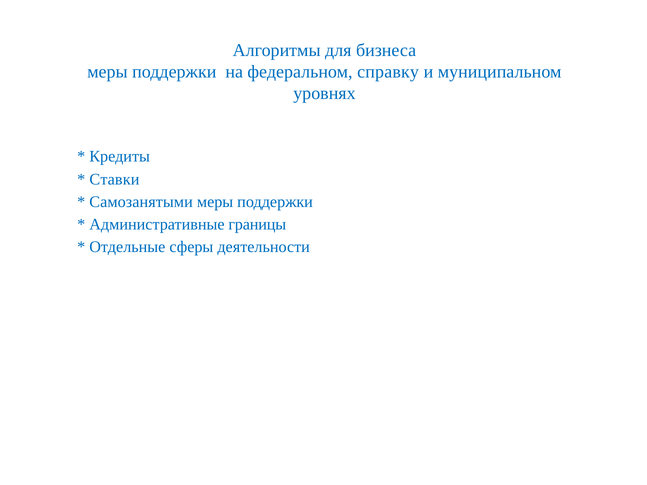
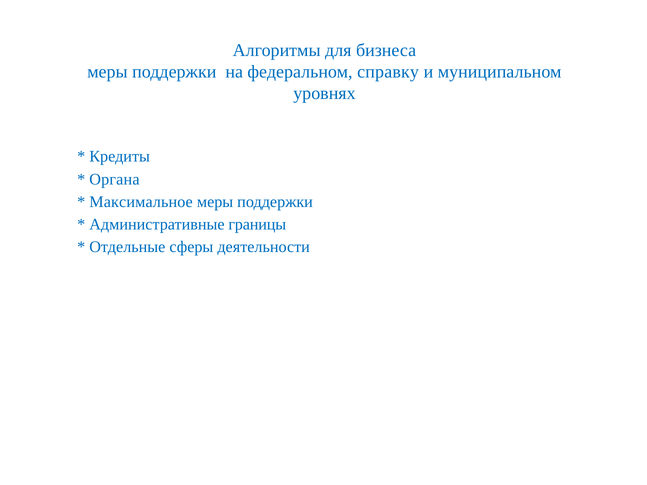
Ставки: Ставки -> Органа (114, 179)
Самозанятыми: Самозанятыми -> Максимальное (141, 202)
